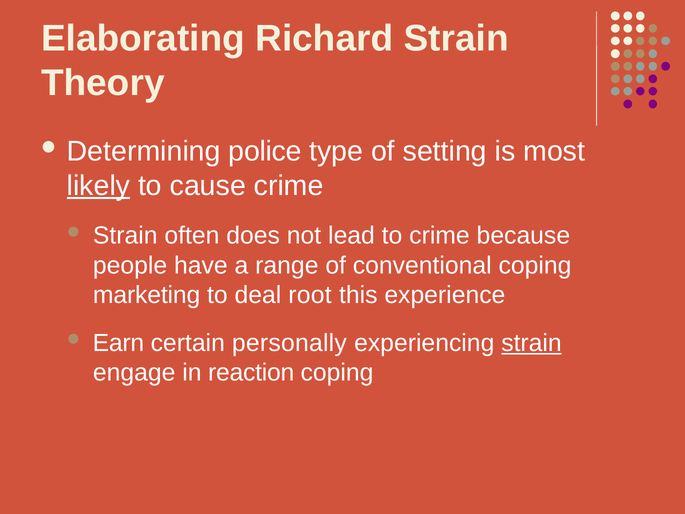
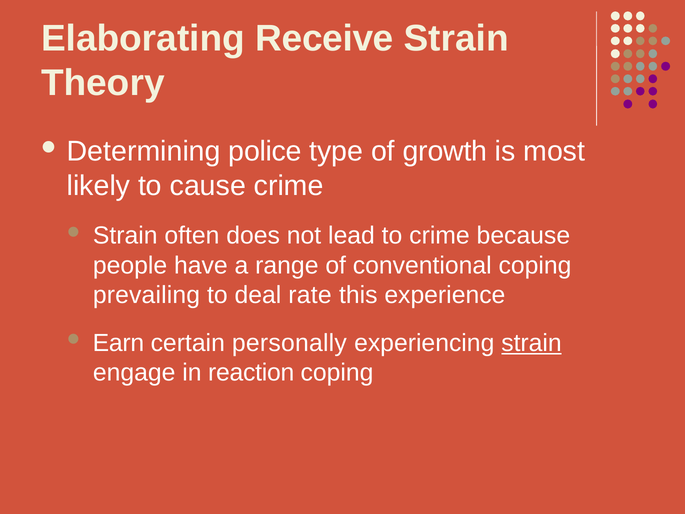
Richard: Richard -> Receive (324, 39)
setting: setting -> growth (445, 151)
likely underline: present -> none (98, 186)
marketing: marketing -> prevailing (146, 295)
root: root -> rate (310, 295)
